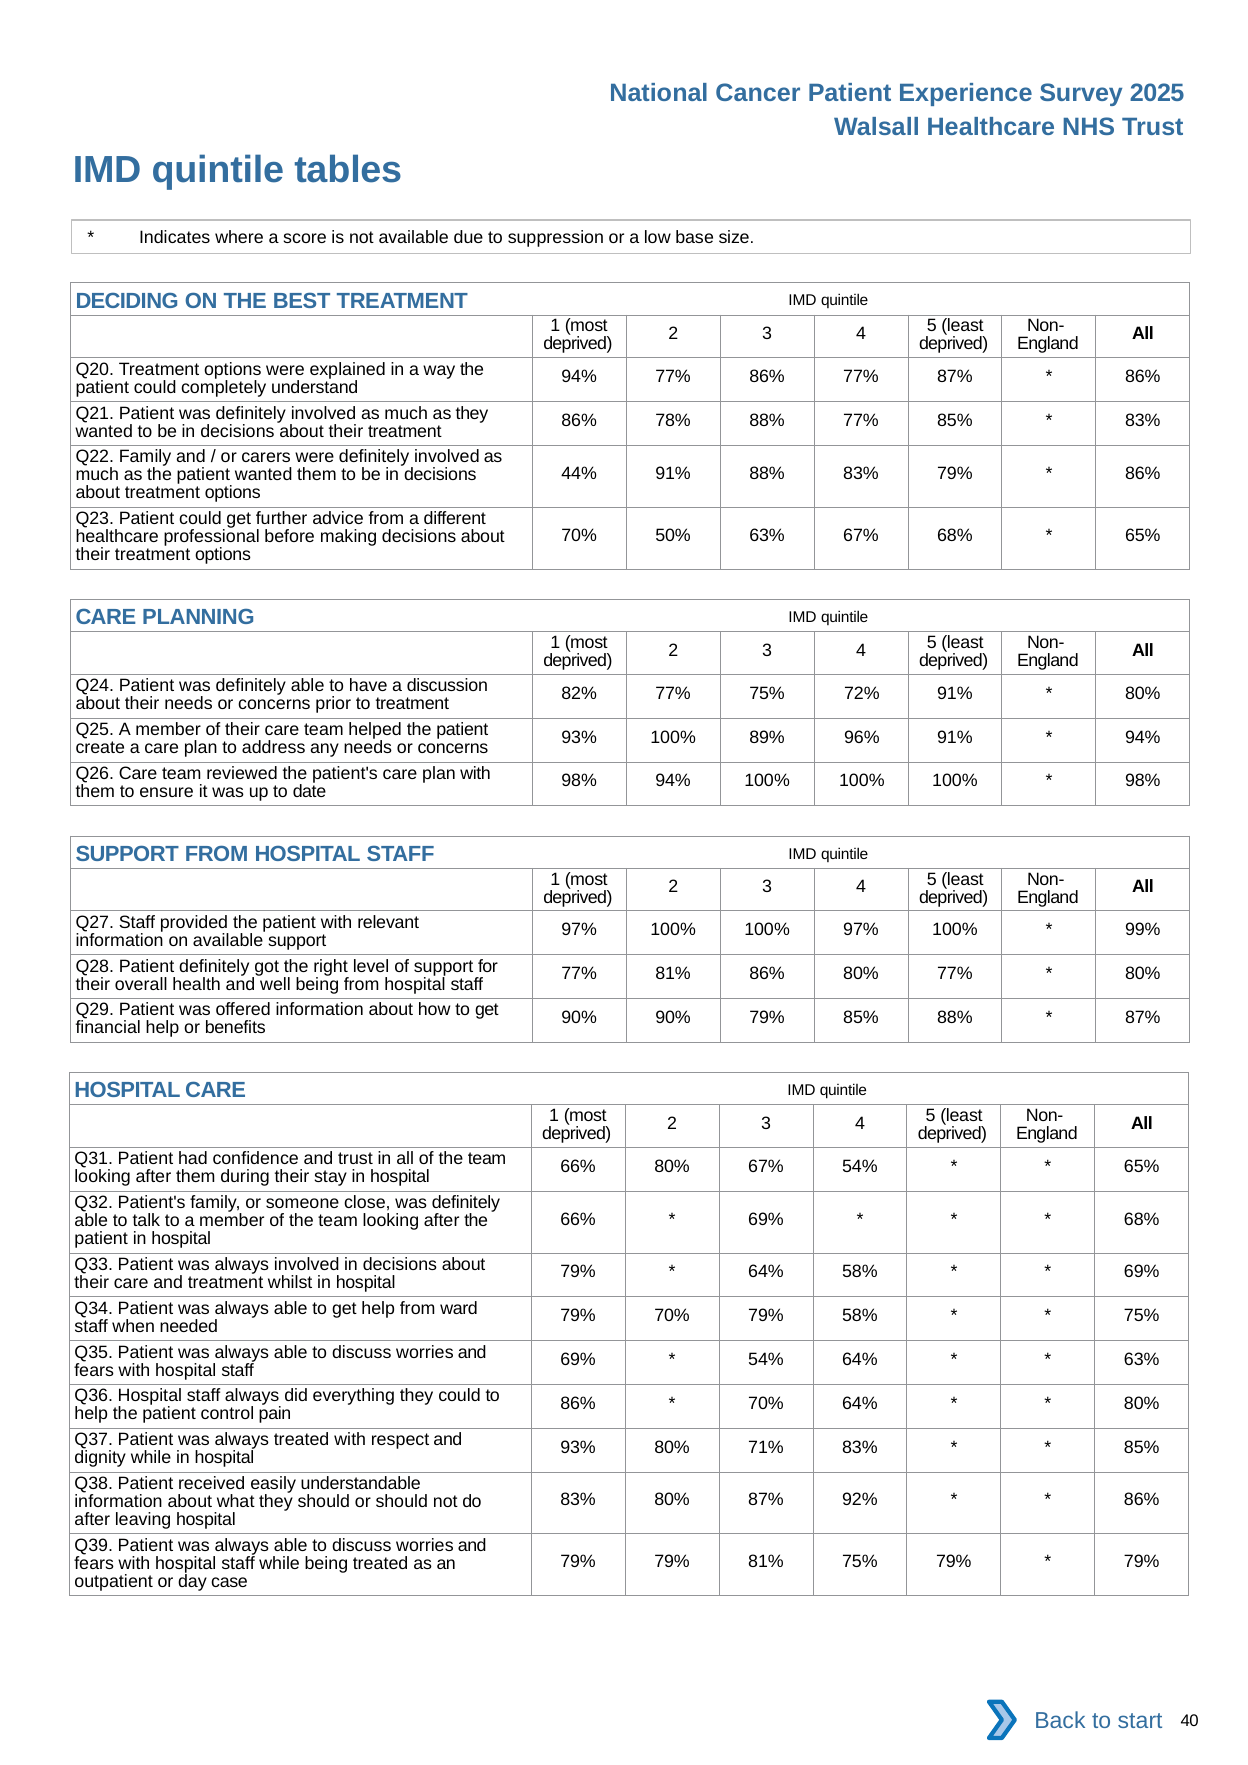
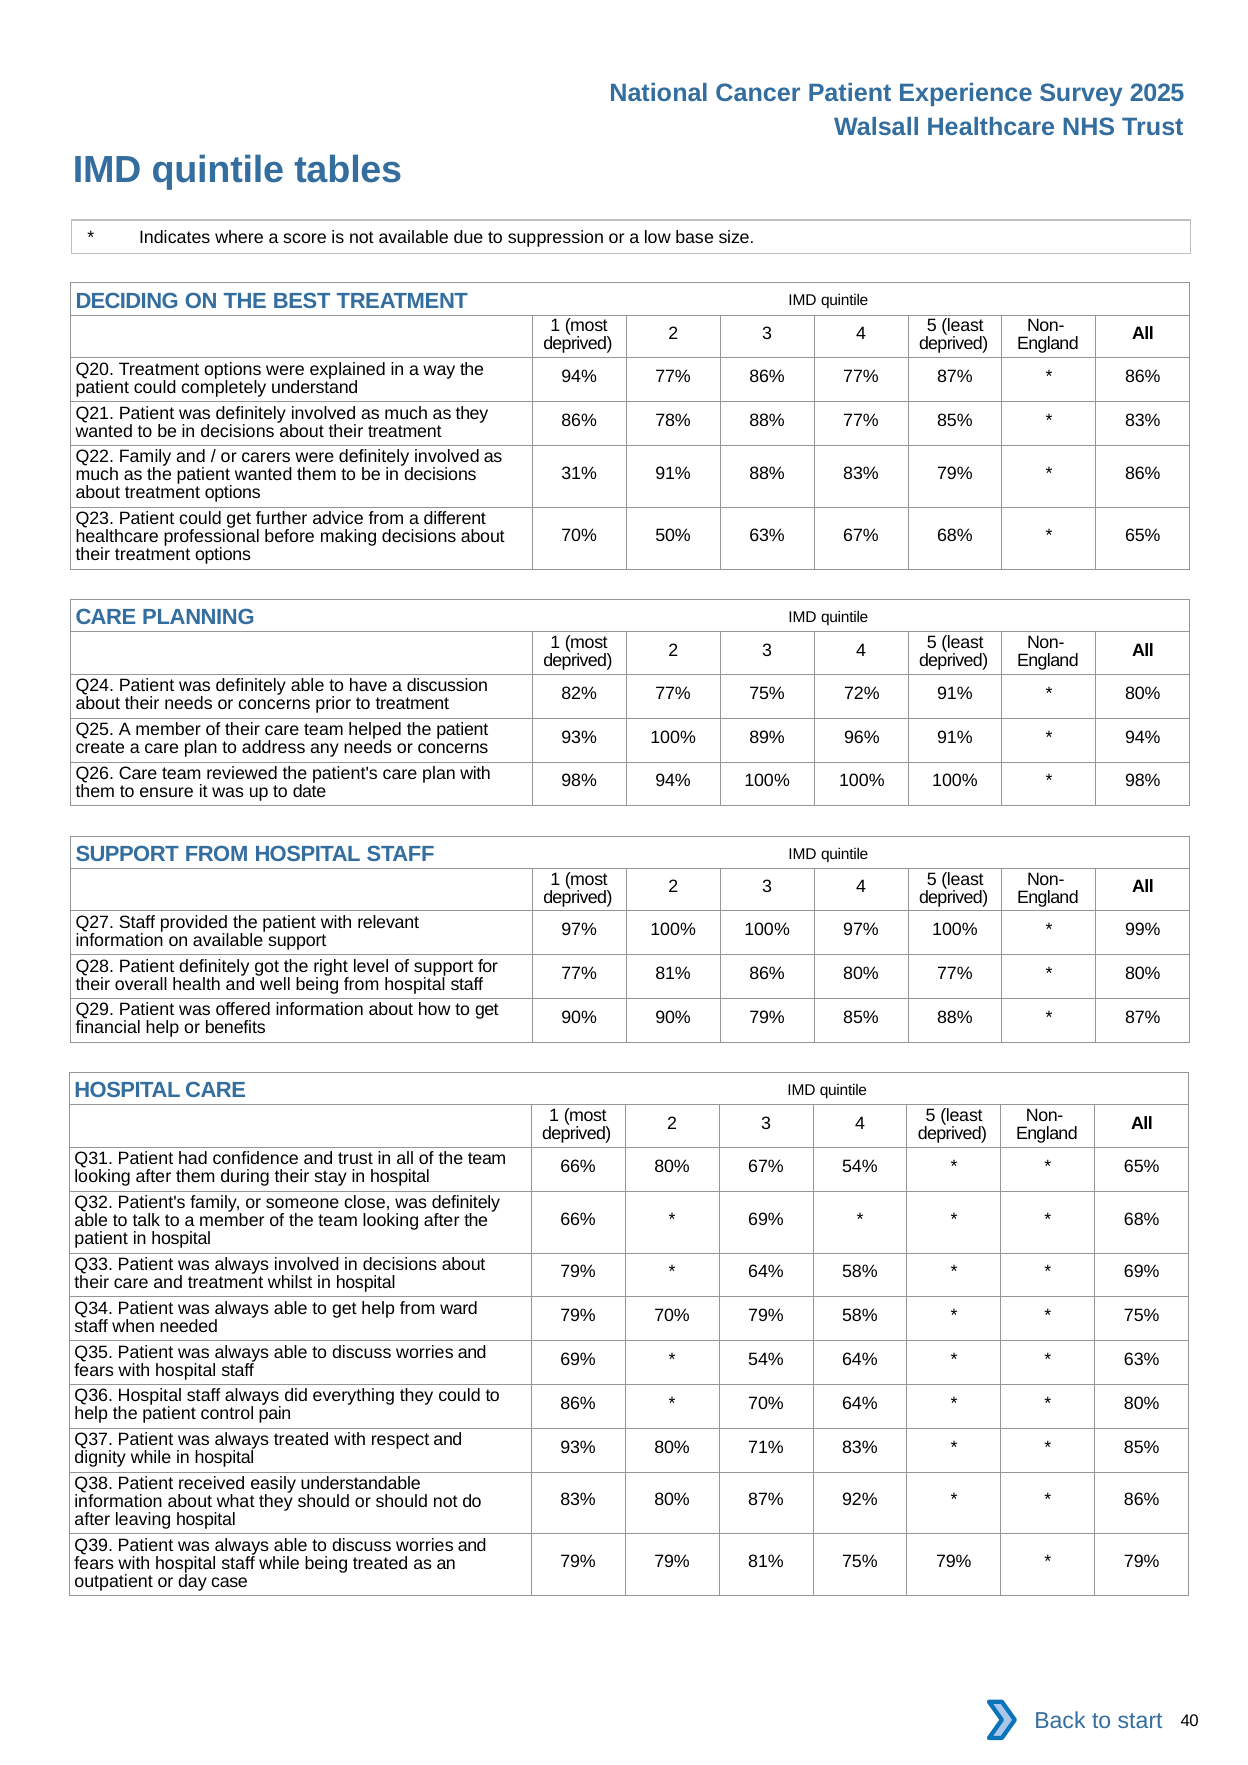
44%: 44% -> 31% (579, 474)
